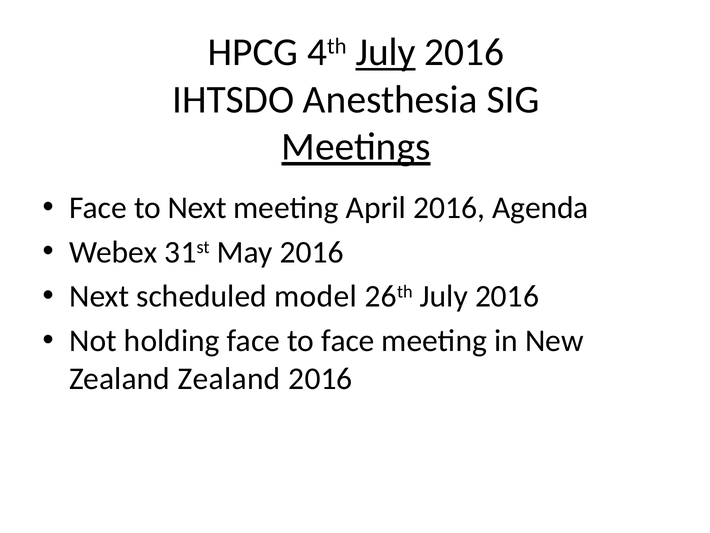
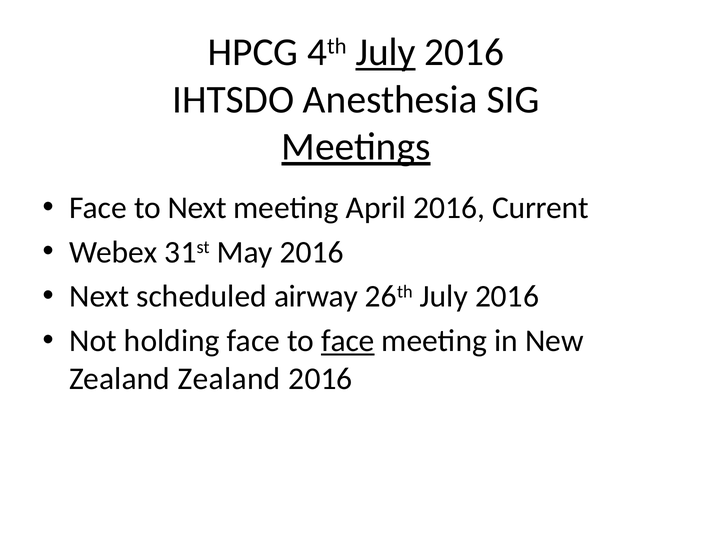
Agenda: Agenda -> Current (540, 208)
model: model -> airway (316, 296)
face underline: none -> present (348, 340)
